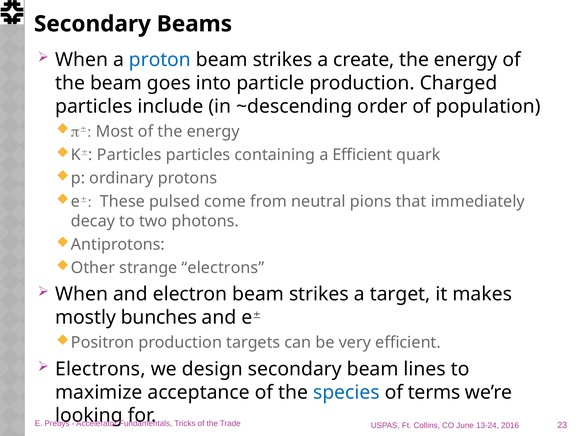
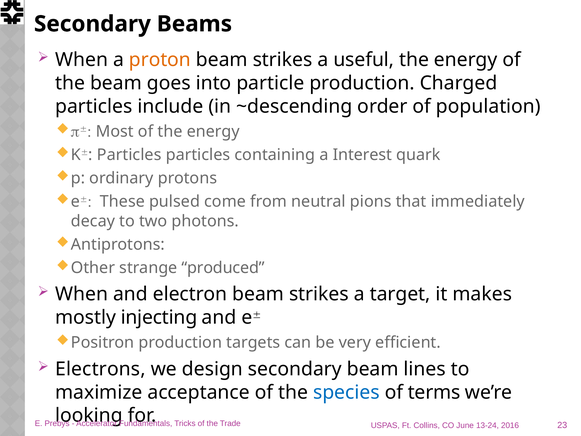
proton colour: blue -> orange (160, 60)
create: create -> useful (364, 60)
a Efficient: Efficient -> Interest (362, 155)
strange electrons: electrons -> produced (223, 268)
bunches: bunches -> injecting (159, 317)
